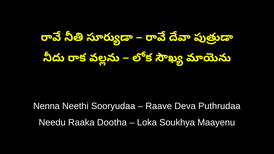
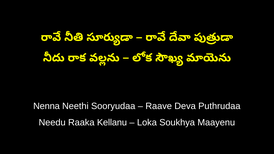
Dootha: Dootha -> Kellanu (112, 123)
